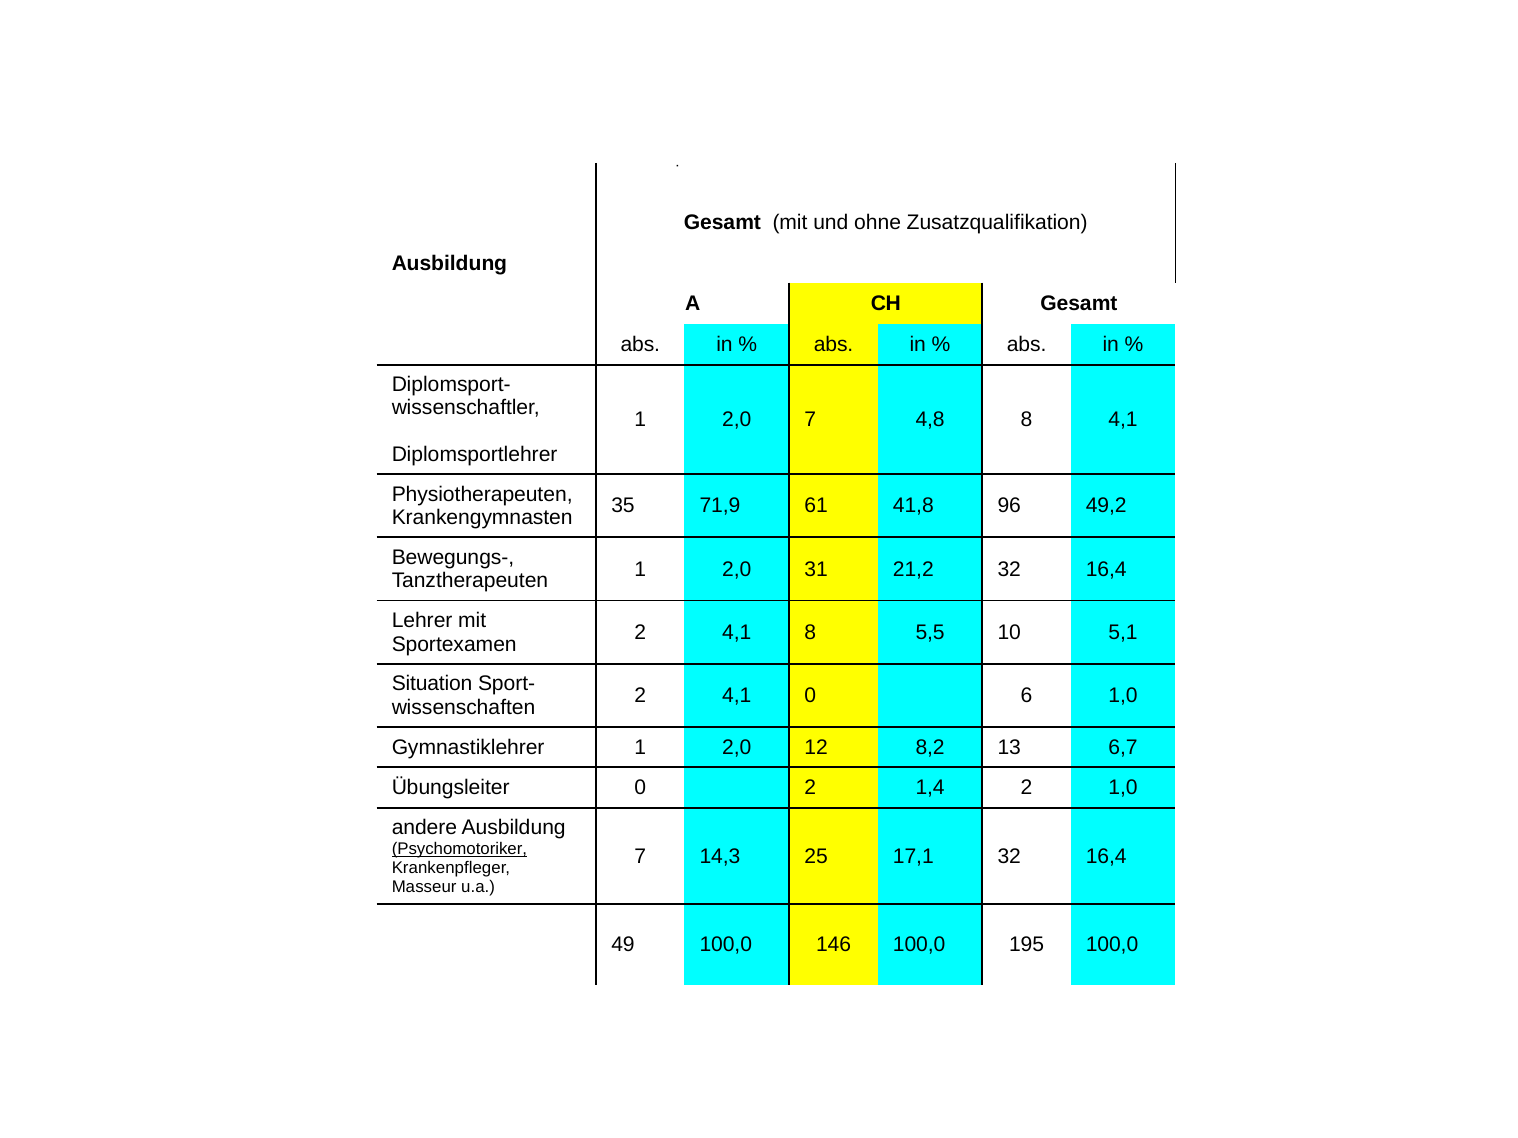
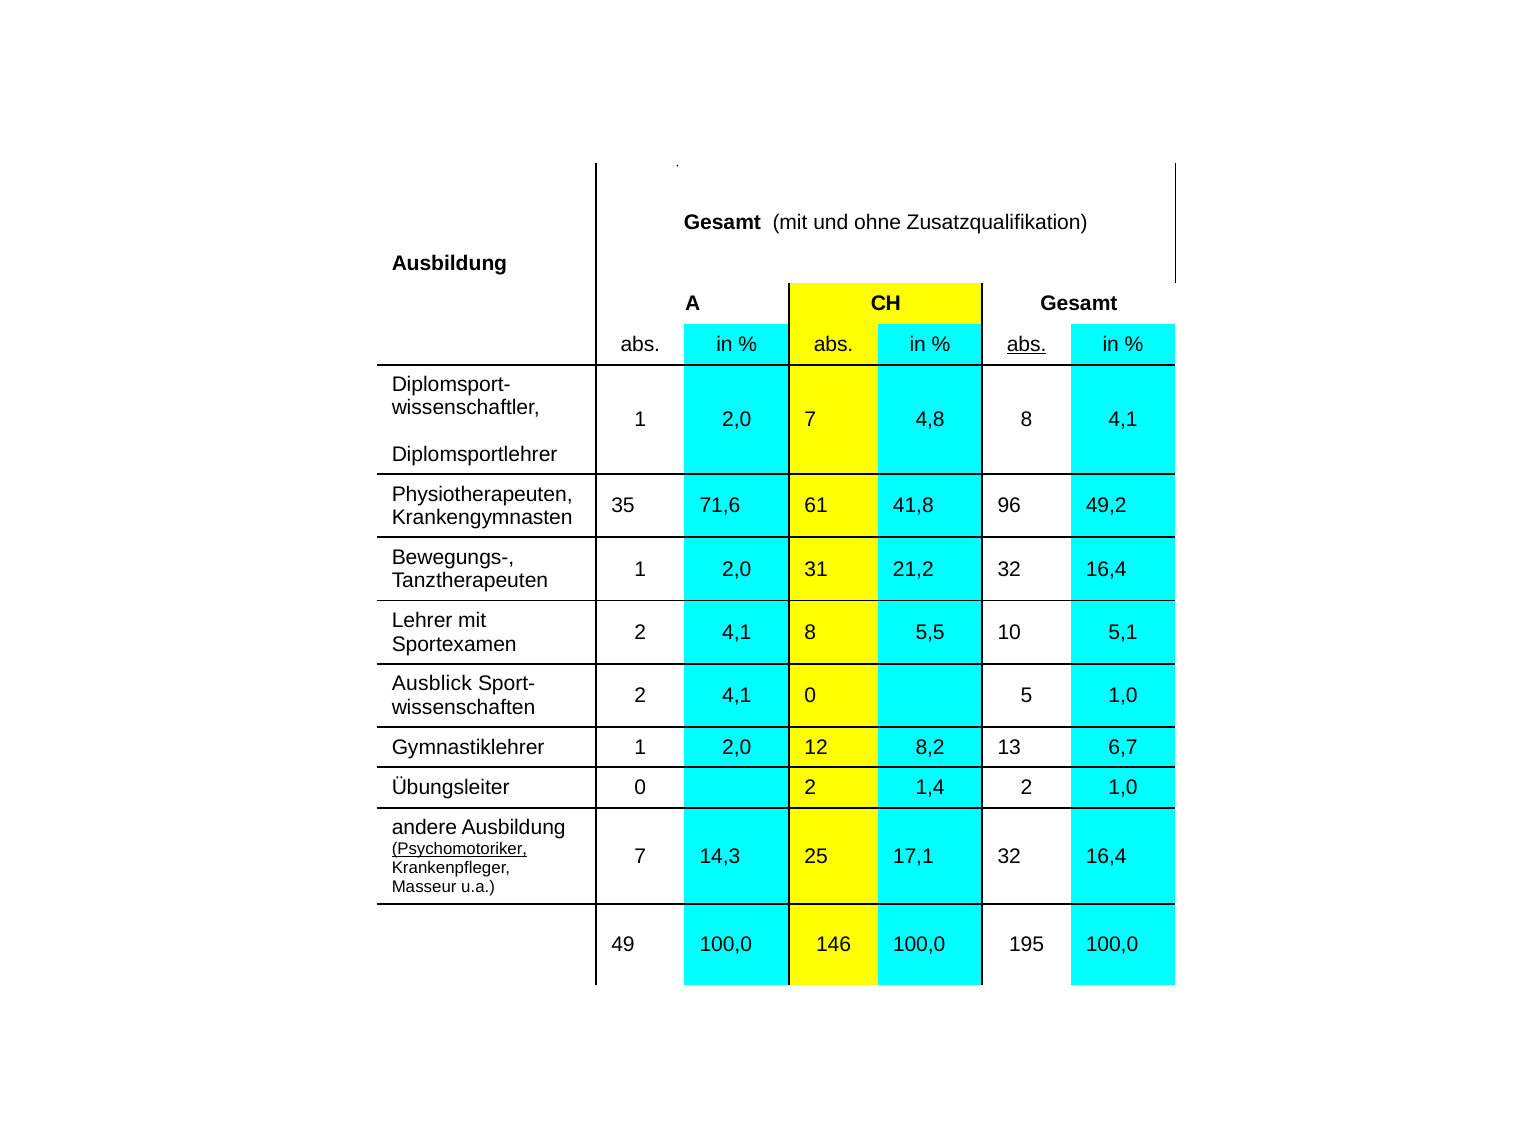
abs underline: none -> present (1027, 345)
71,9: 71,9 -> 71,6 (720, 506)
Situation: Situation -> Ausblick (432, 684)
6: 6 -> 5 (1027, 696)
